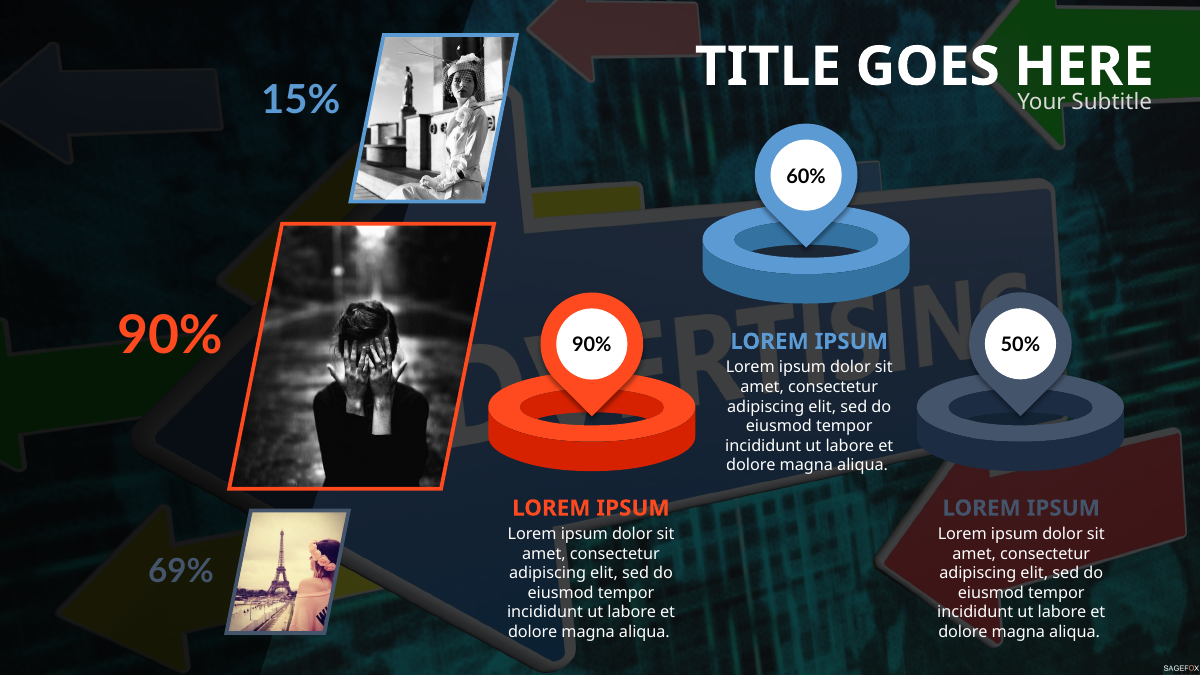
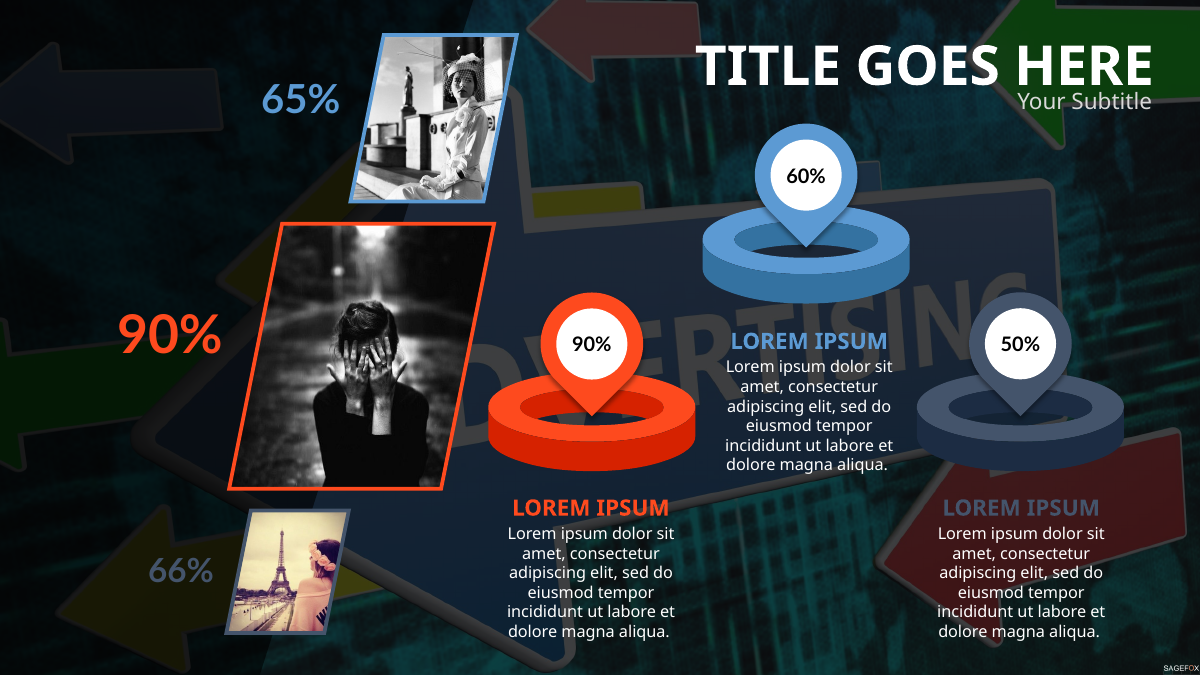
15%: 15% -> 65% (301, 100)
69%: 69% -> 66% (181, 572)
